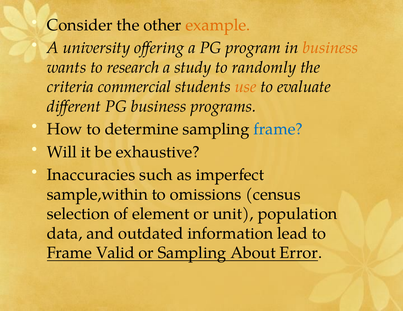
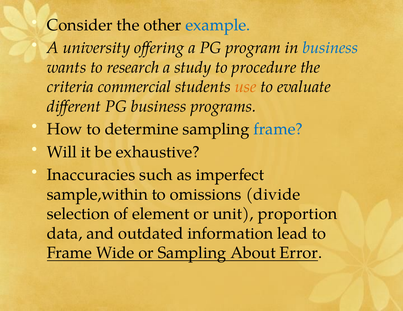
example colour: orange -> blue (218, 25)
business colour: orange -> blue (330, 48)
randomly: randomly -> procedure (264, 68)
census: census -> divide (273, 195)
population: population -> proportion (297, 214)
Valid: Valid -> Wide (115, 253)
